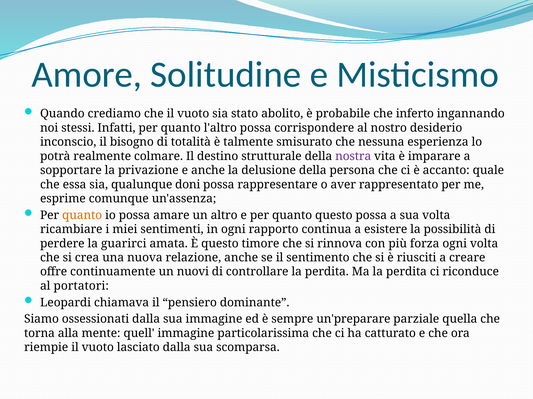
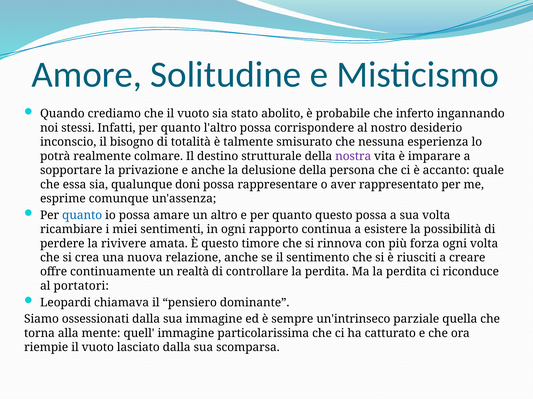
quanto colour: orange -> blue (82, 216)
guarirci: guarirci -> rivivere (124, 244)
nuovi: nuovi -> realtà (193, 272)
un'preparare: un'preparare -> un'intrinseco (353, 320)
